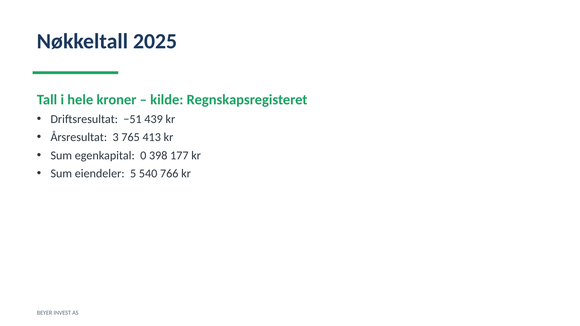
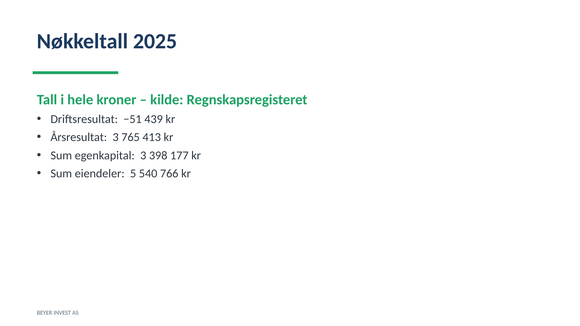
egenkapital 0: 0 -> 3 (143, 156)
